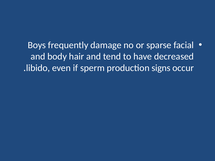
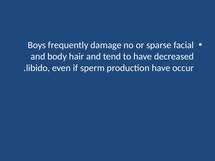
production signs: signs -> have (161, 68)
